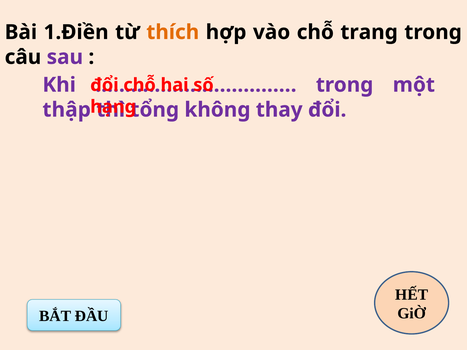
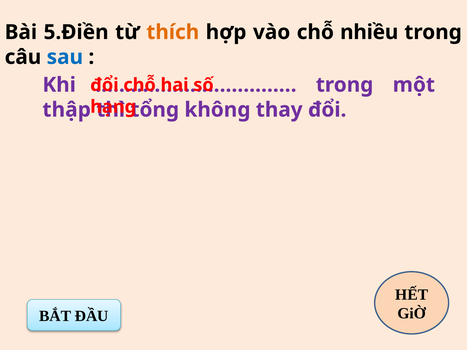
1.Điền: 1.Điền -> 5.Điền (76, 32)
trang: trang -> nhiều (369, 32)
sau colour: purple -> blue (65, 57)
